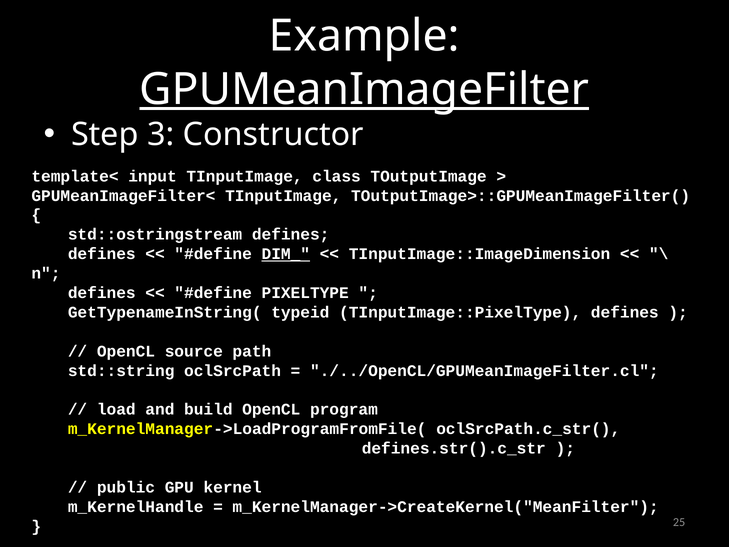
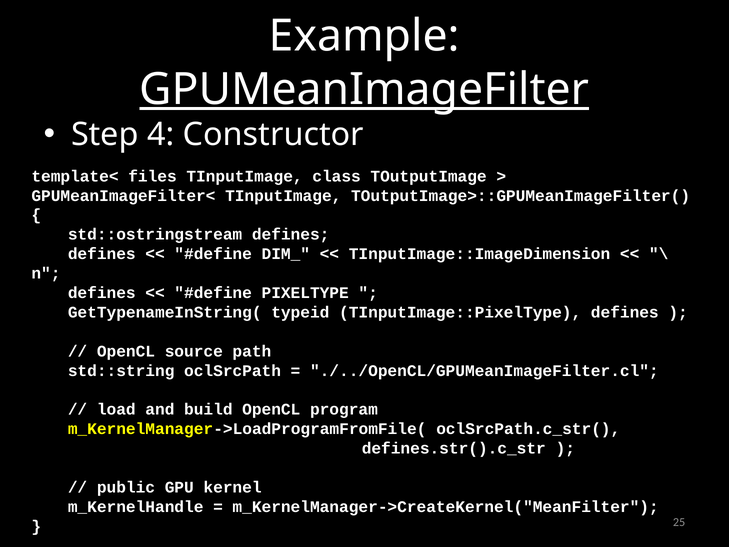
3: 3 -> 4 (161, 135)
input: input -> files (153, 176)
DIM_ underline: present -> none (286, 254)
